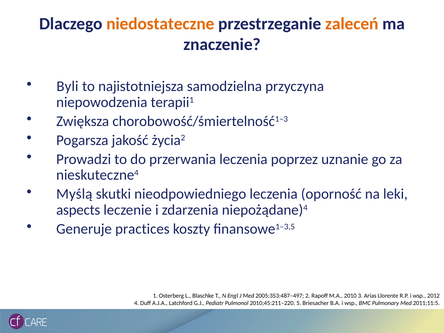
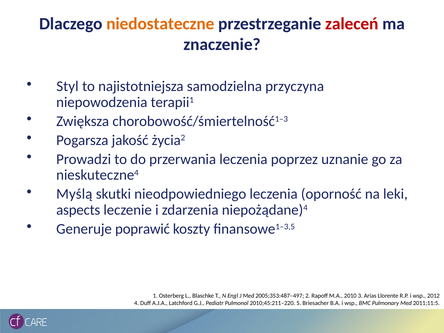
zaleceń colour: orange -> red (352, 24)
Byli: Byli -> Styl (67, 86)
practices: practices -> poprawić (143, 229)
